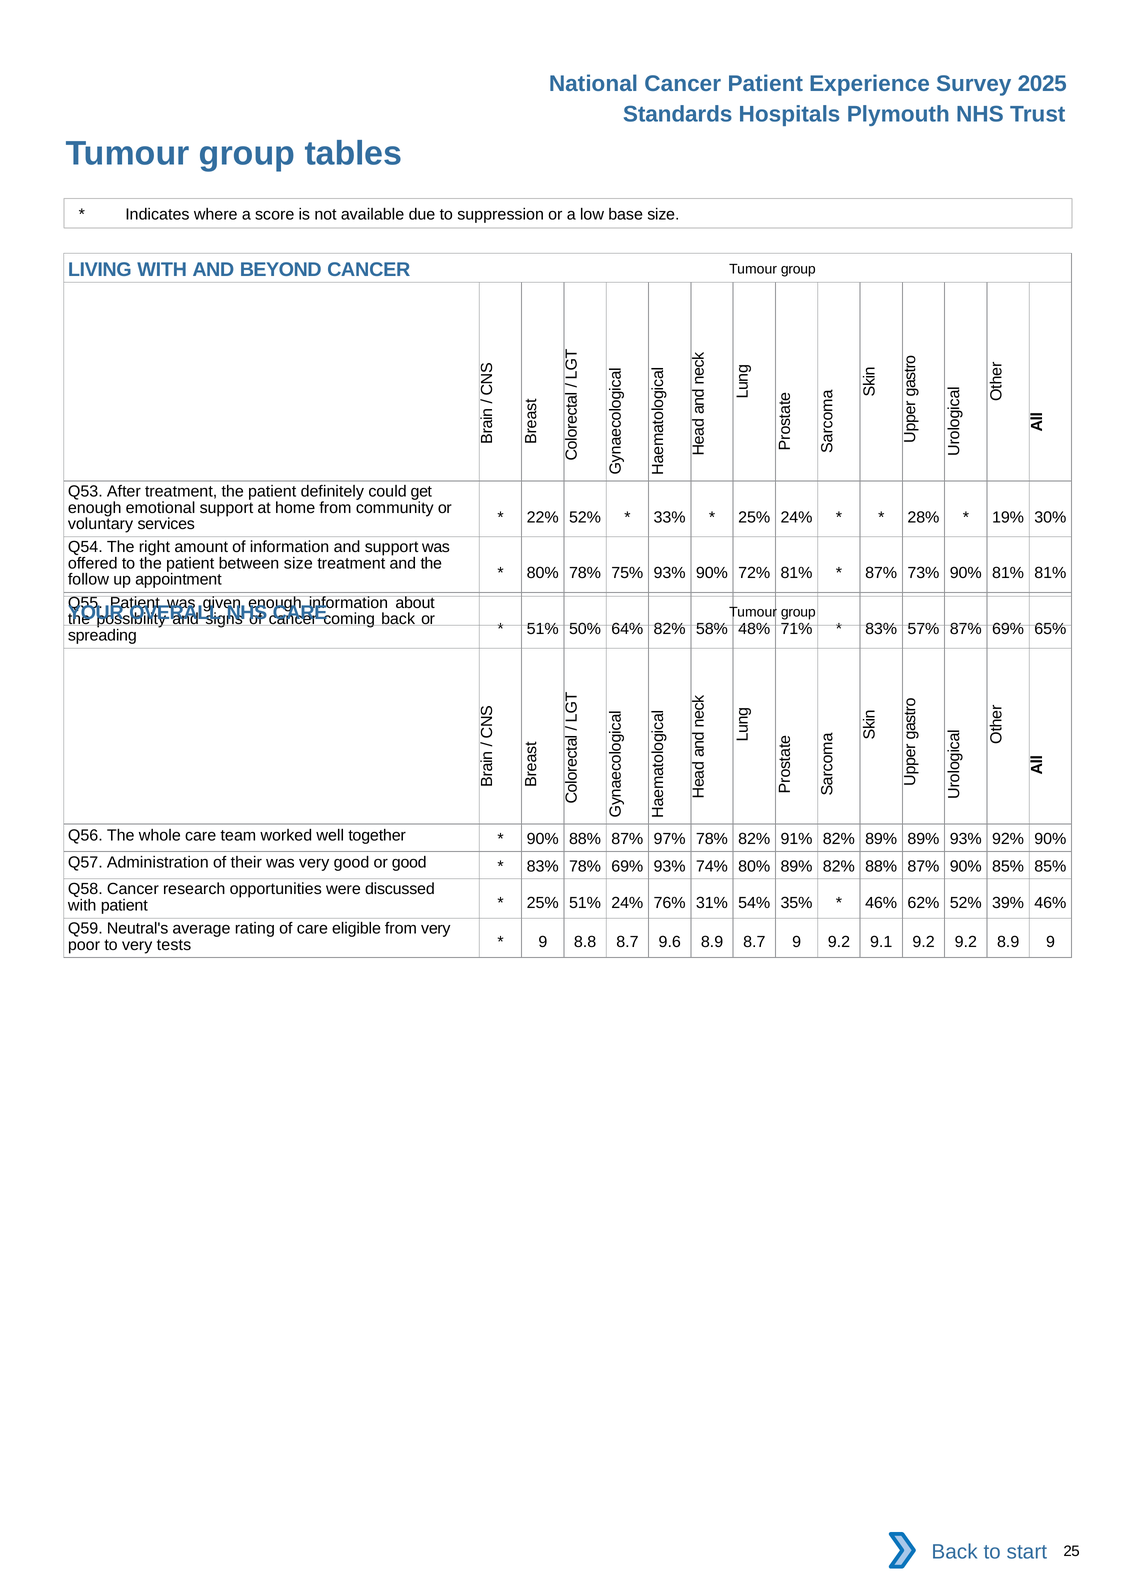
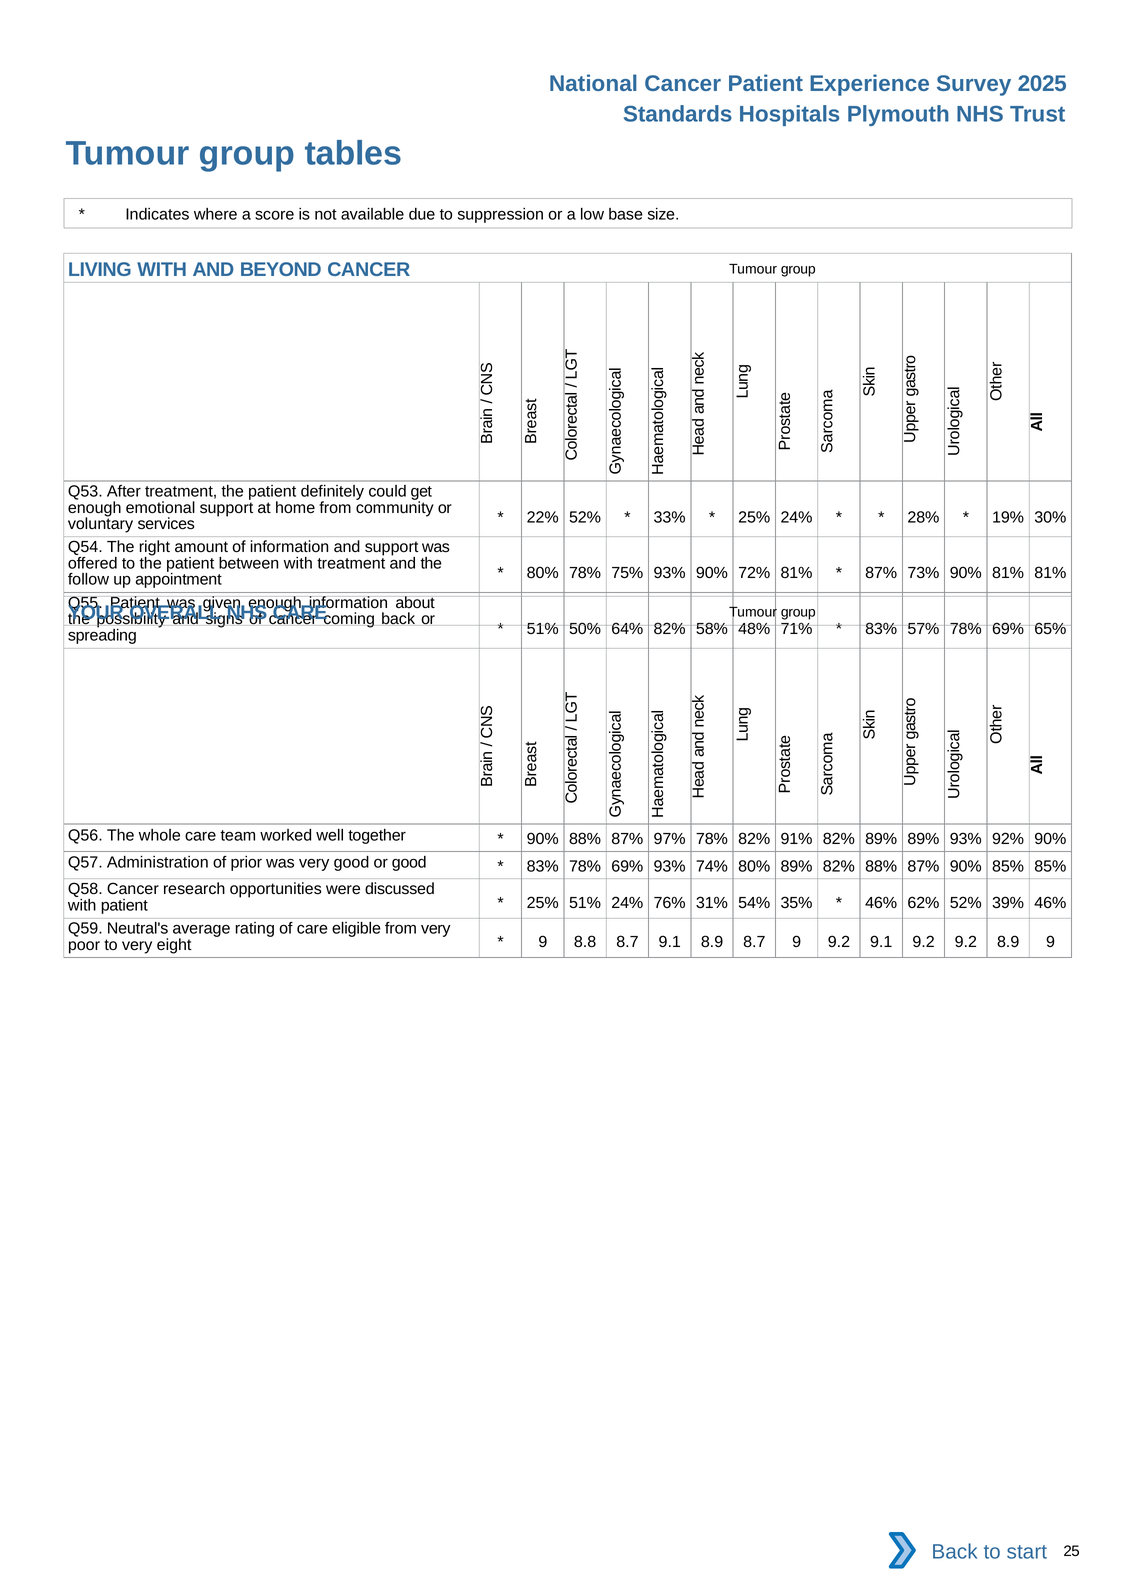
between size: size -> with (298, 563)
57% 87%: 87% -> 78% (966, 629)
their: their -> prior (246, 862)
tests: tests -> eight (174, 945)
8.7 9.6: 9.6 -> 9.1 (670, 942)
